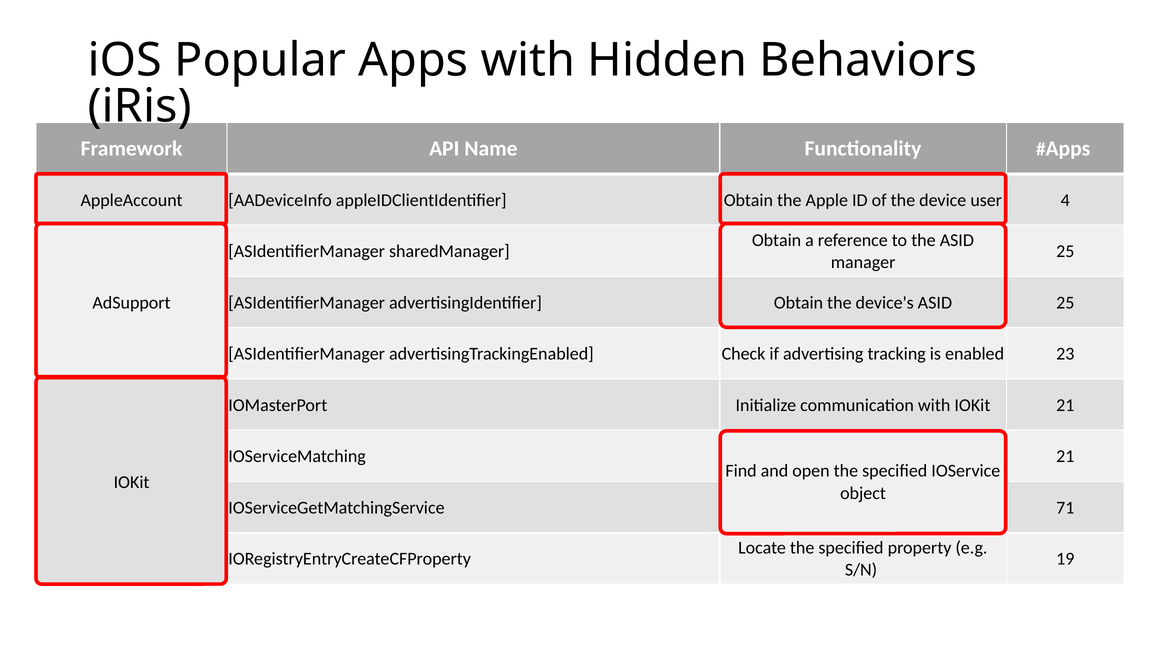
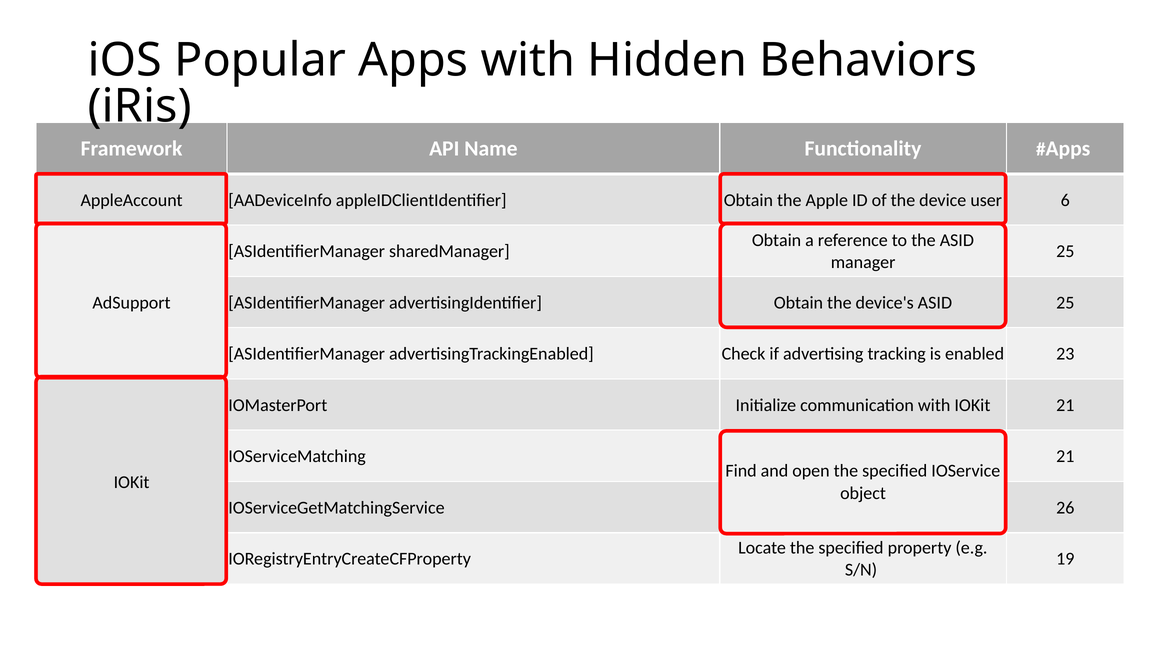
4: 4 -> 6 (1065, 200)
71: 71 -> 26 (1065, 507)
